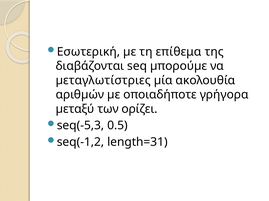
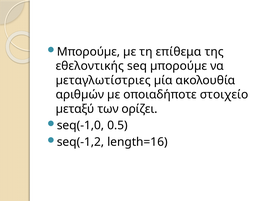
Εσωτερική: Εσωτερική -> Μπορούµε (88, 52)
διαβάζονται: διαβάζονται -> εθελοντικής (90, 66)
γρήγορα: γρήγορα -> στοιχείο (224, 95)
seq(-5,3: seq(-5,3 -> seq(-1,0 (81, 126)
length=31: length=31 -> length=16 (137, 143)
